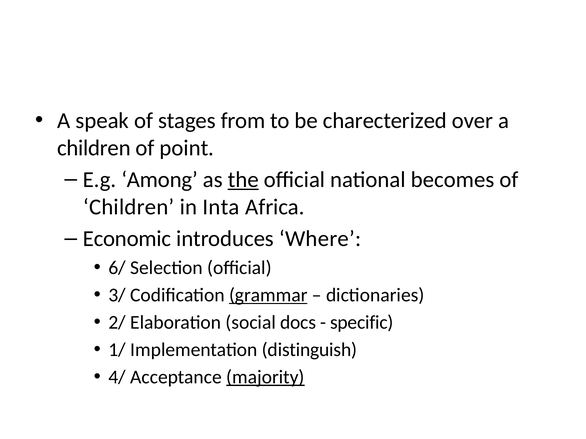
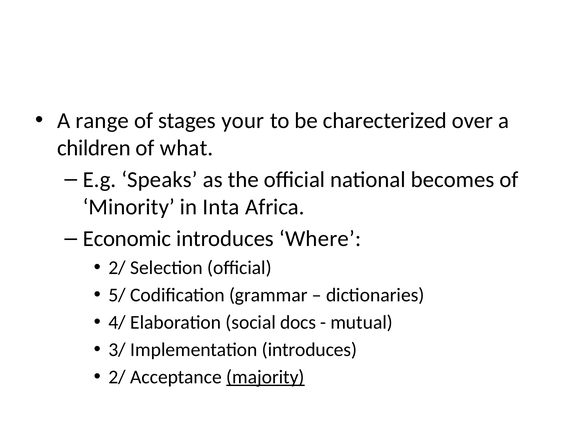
speak: speak -> range (102, 121)
from: from -> your (243, 121)
point: point -> what (187, 148)
Among: Among -> Speaks (159, 180)
the underline: present -> none (243, 180)
Children: Children -> Minority (129, 207)
6/: 6/ -> 2/ (117, 268)
3/: 3/ -> 5/ (117, 295)
grammar underline: present -> none (268, 295)
2/: 2/ -> 4/ (117, 323)
specific: specific -> mutual (362, 323)
1/: 1/ -> 3/ (117, 350)
Implementation distinguish: distinguish -> introduces (309, 350)
4/: 4/ -> 2/ (117, 377)
